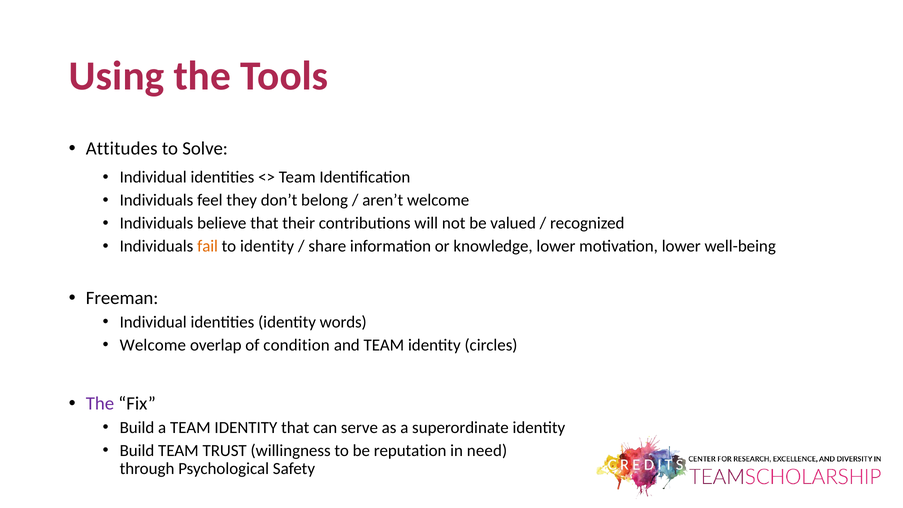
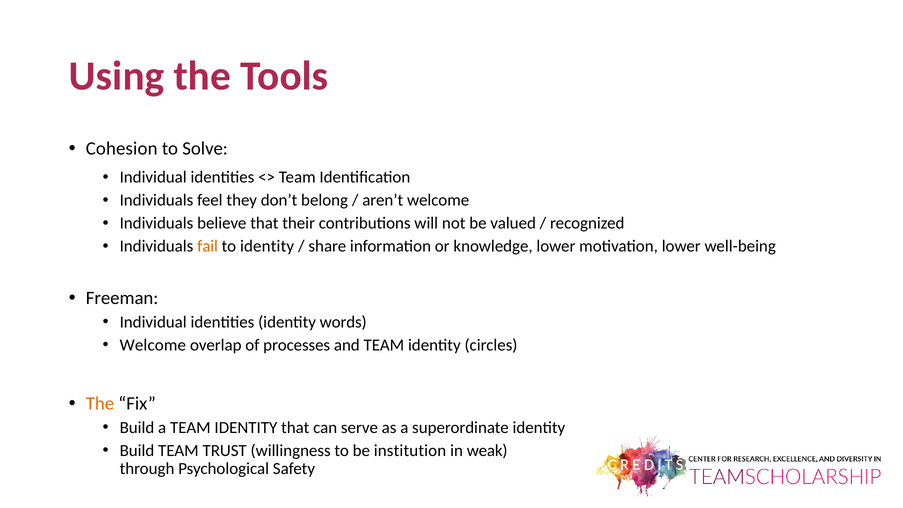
Attitudes: Attitudes -> Cohesion (122, 149)
condition: condition -> processes (297, 345)
The colour: purple -> orange (100, 403)
reputation: reputation -> institution (410, 450)
need: need -> weak (487, 450)
